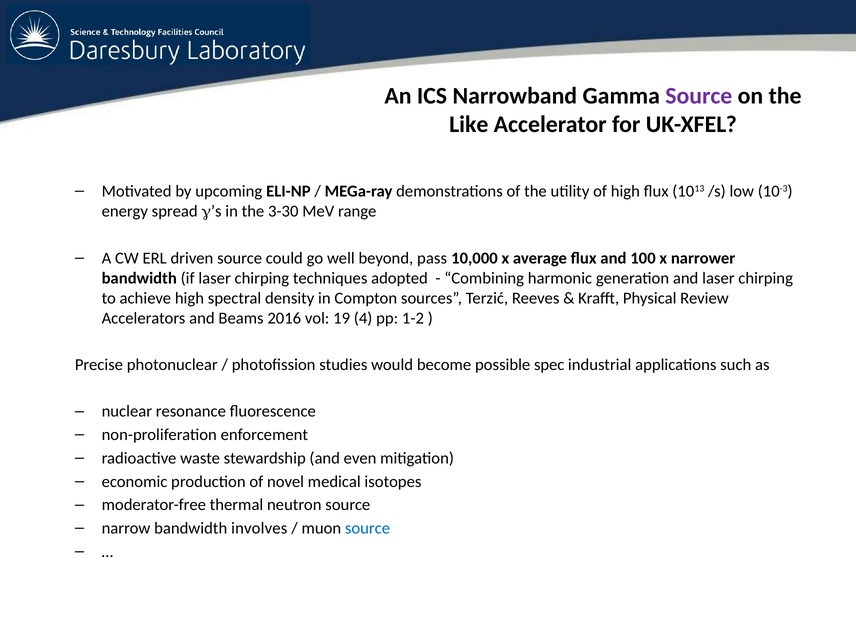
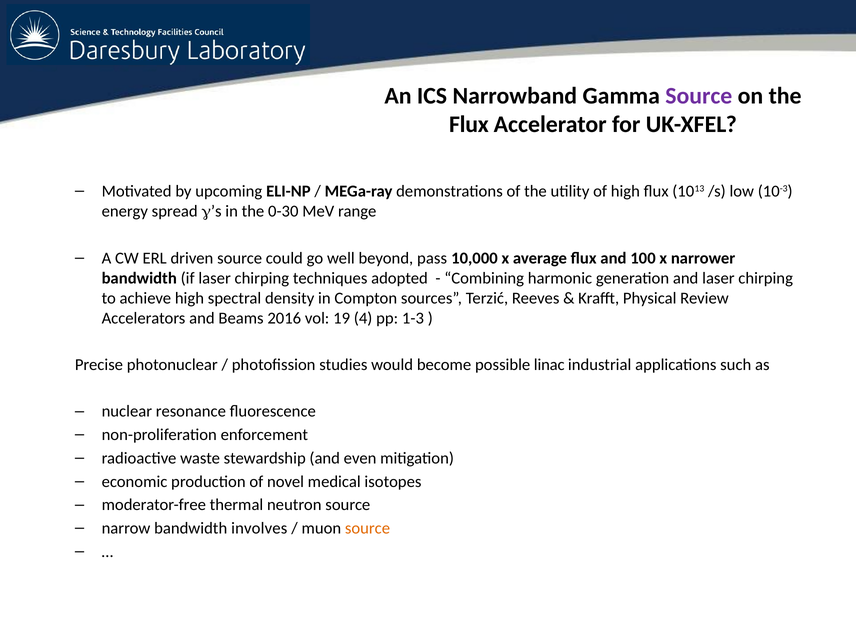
Like: Like -> Flux (469, 124)
3-30: 3-30 -> 0-30 (283, 211)
1-2: 1-2 -> 1-3 (413, 318)
spec: spec -> linac (549, 365)
source colour: blue -> orange (367, 528)
